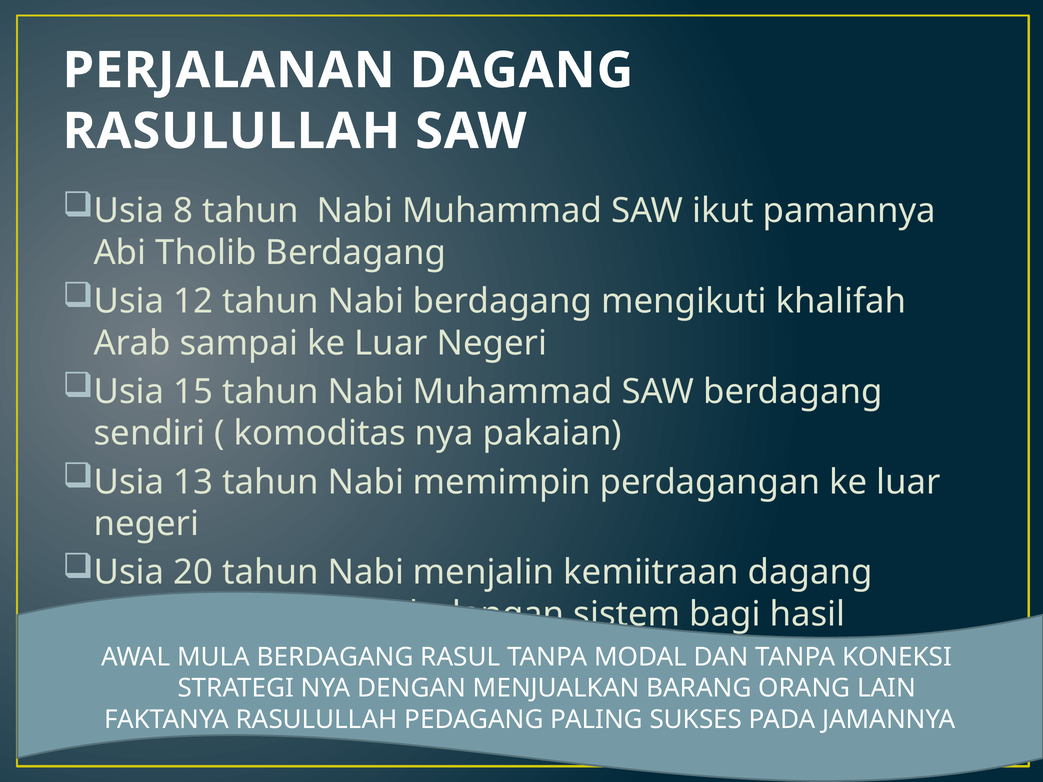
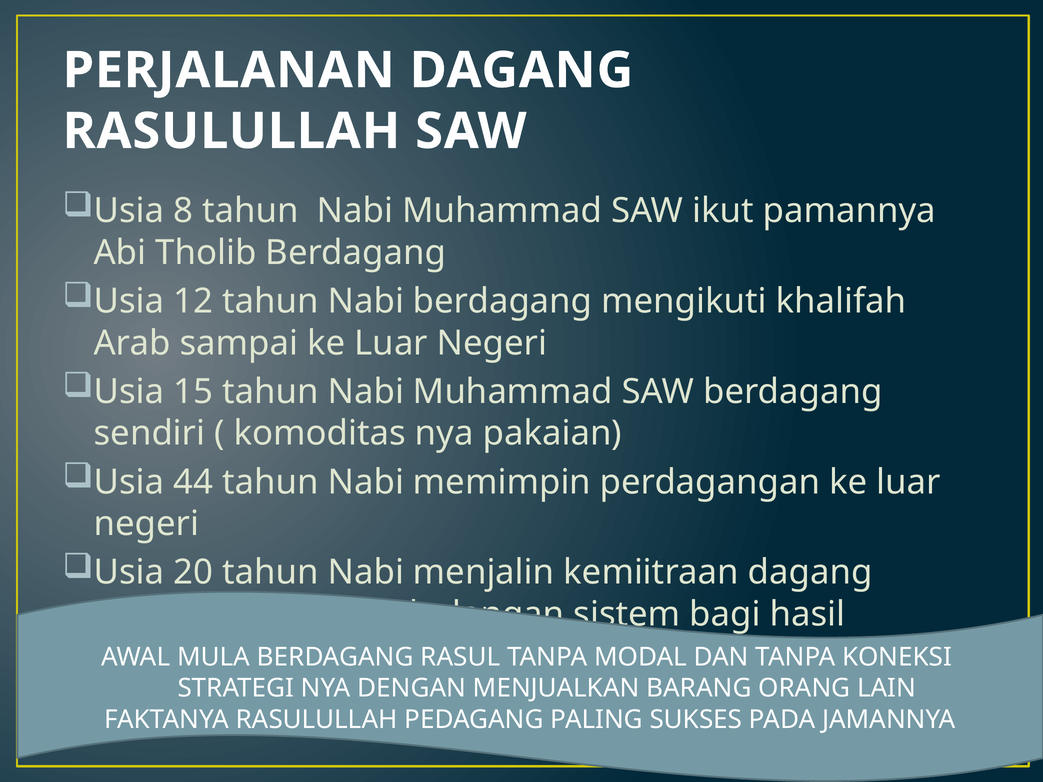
13: 13 -> 44 (193, 482)
